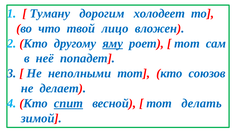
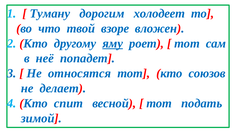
лицо: лицо -> взоре (115, 28)
неполными: неполными -> относятся (80, 73)
спит underline: present -> none (68, 103)
делать: делать -> подать (202, 103)
